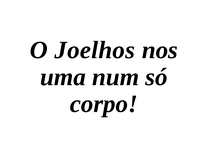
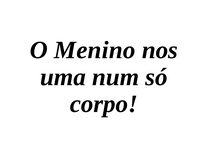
Joelhos: Joelhos -> Menino (95, 50)
